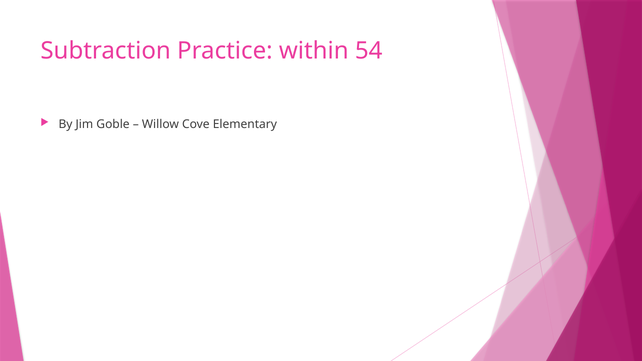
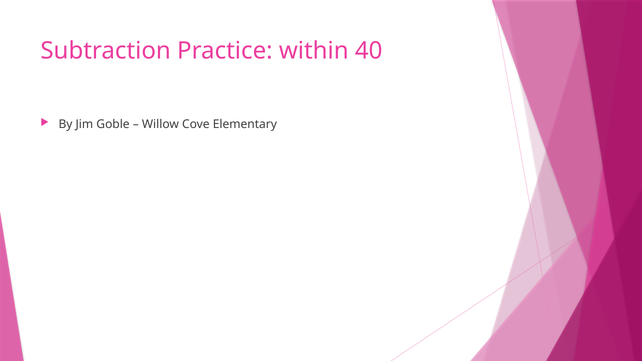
54: 54 -> 40 (369, 51)
